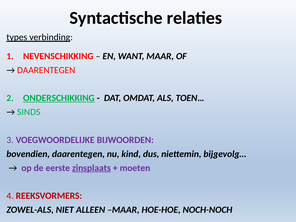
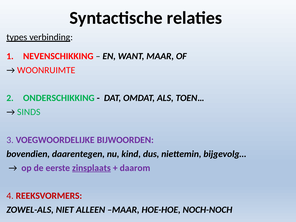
DAARENTEGEN: DAARENTEGEN -> WOONRUIMTE (46, 70)
ONDERSCHIKKING underline: present -> none (59, 98)
moeten: moeten -> daarom (135, 168)
